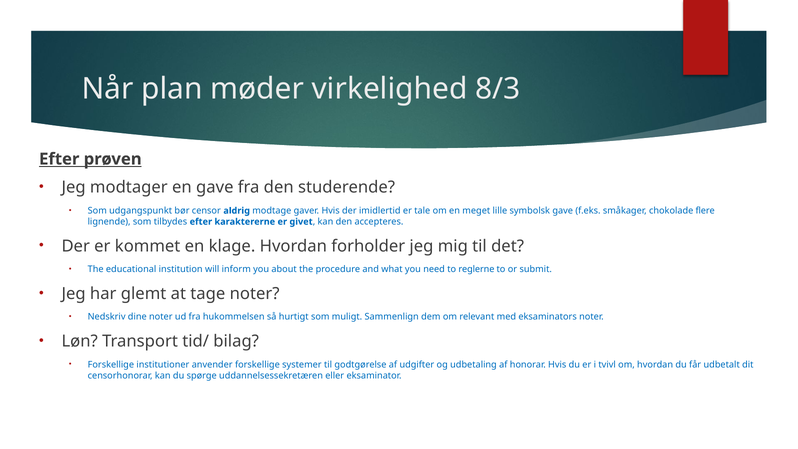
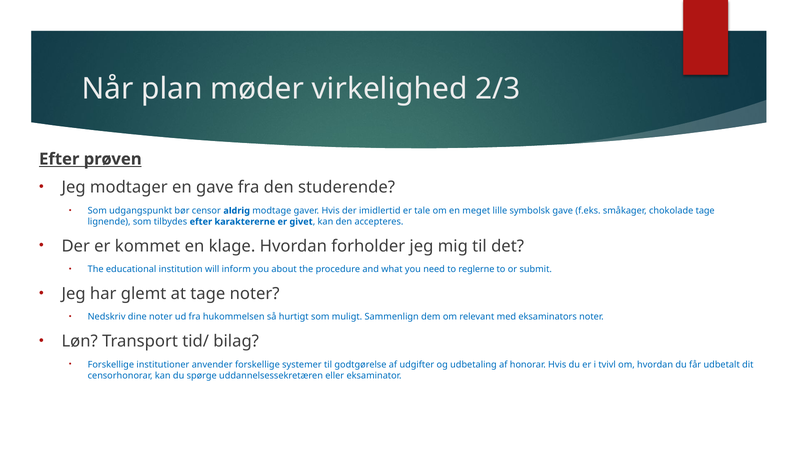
8/3: 8/3 -> 2/3 (498, 89)
chokolade flere: flere -> tage (705, 211)
